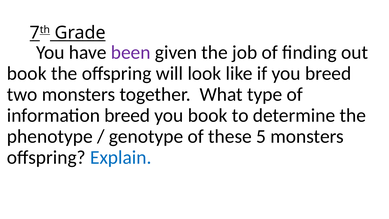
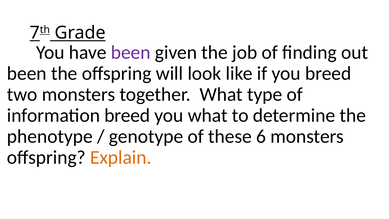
book: book -> been (27, 73)
you book: book -> what (208, 115)
5: 5 -> 6 (261, 136)
Explain colour: blue -> orange (121, 157)
